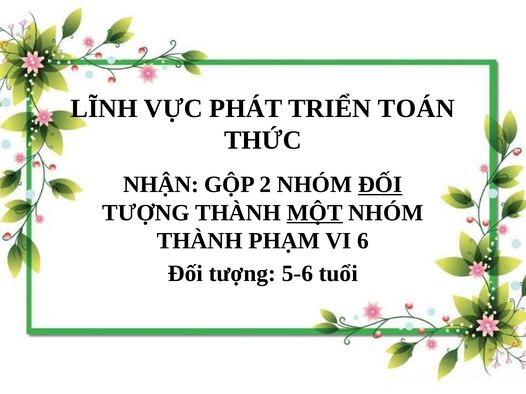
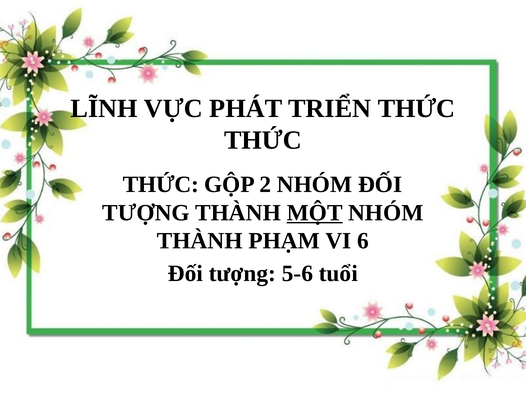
TRIỂN TOÁN: TOÁN -> THỨC (417, 109)
NHẬN: NHẬN -> THỨC (161, 185)
ĐỐI underline: present -> none (380, 185)
